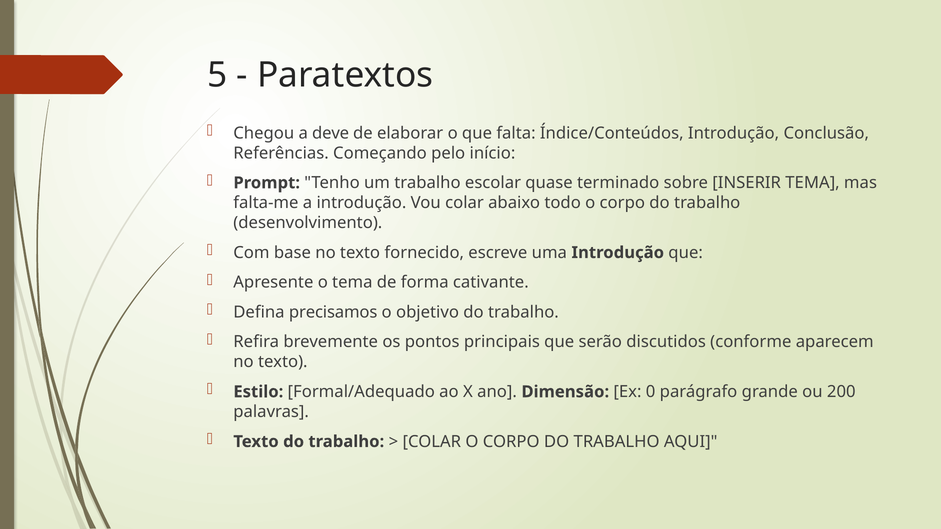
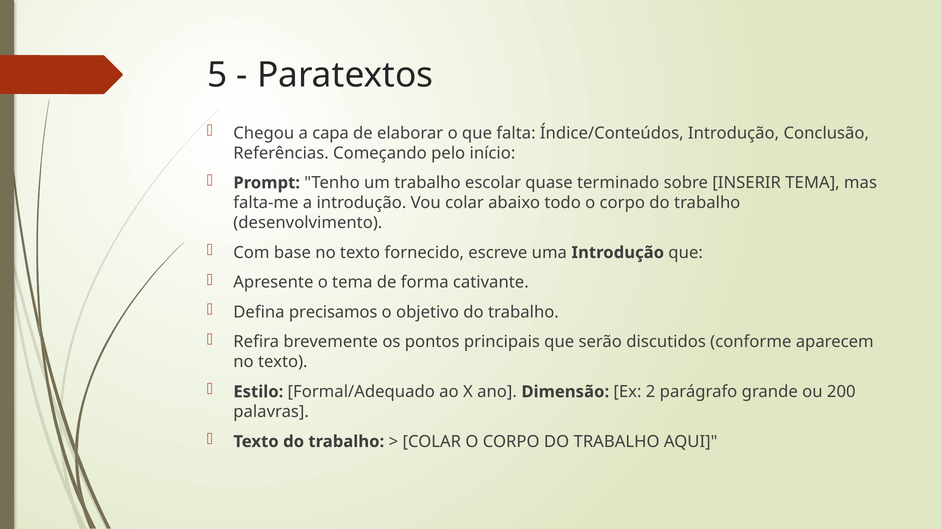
deve: deve -> capa (331, 133)
0: 0 -> 2 (651, 392)
